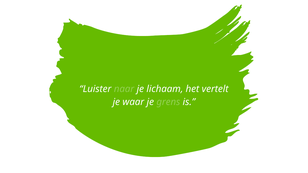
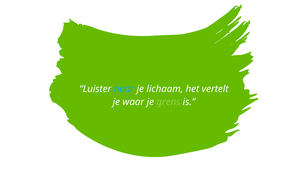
naar colour: light green -> light blue (124, 89)
